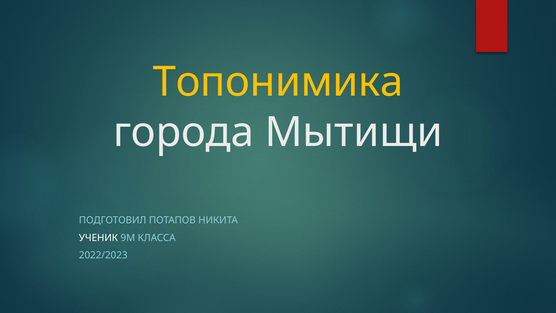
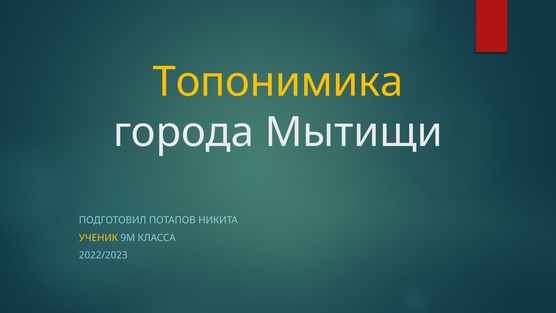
УЧЕНИК colour: white -> yellow (98, 238)
